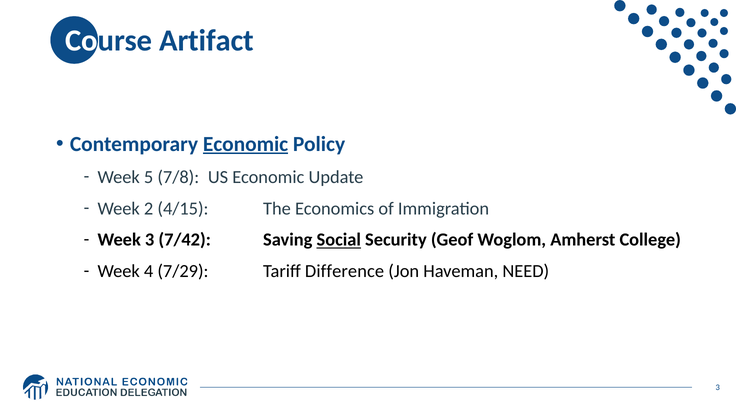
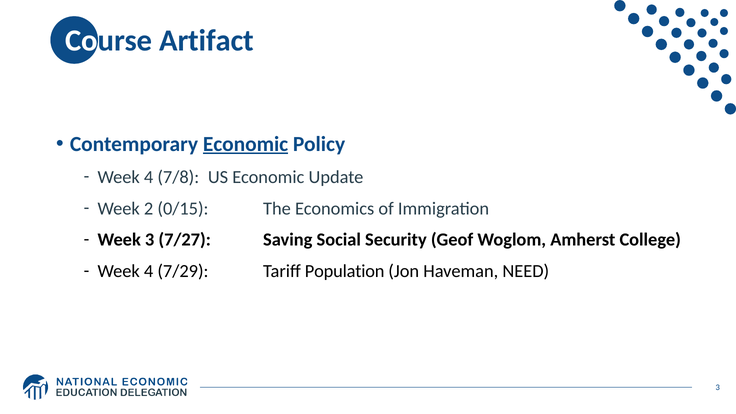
5: 5 -> 4 (149, 177)
4/15: 4/15 -> 0/15 (183, 209)
7/42: 7/42 -> 7/27 (185, 240)
Social underline: present -> none (339, 240)
Difference: Difference -> Population (345, 271)
